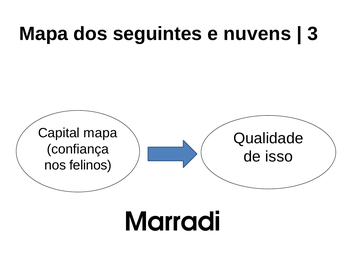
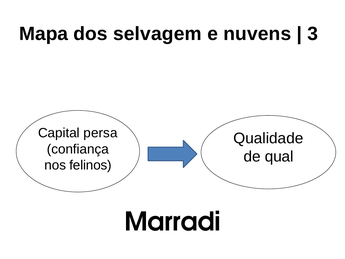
seguintes: seguintes -> selvagem (157, 34)
Capital mapa: mapa -> persa (100, 133)
isso: isso -> qual (279, 156)
